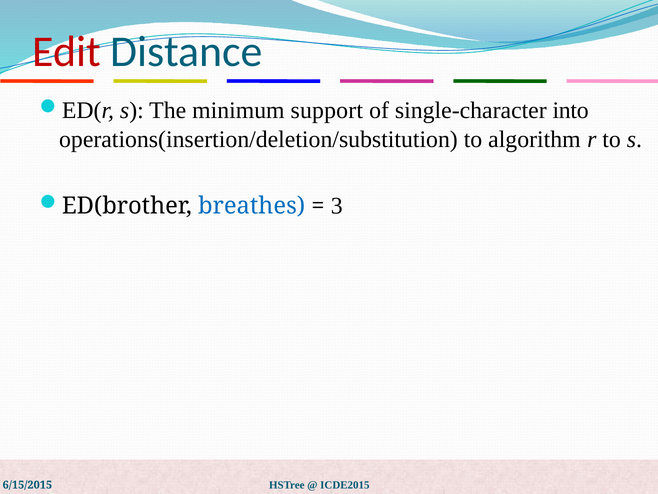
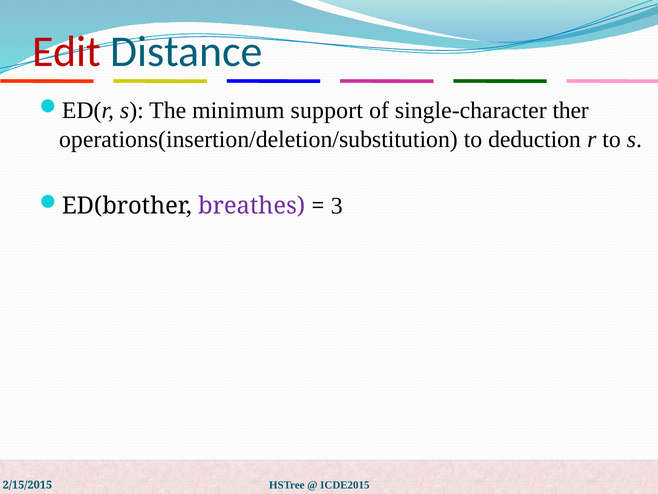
into: into -> ther (571, 110)
algorithm: algorithm -> deduction (534, 139)
breathes colour: blue -> purple (252, 206)
6/15/2015: 6/15/2015 -> 2/15/2015 (27, 484)
